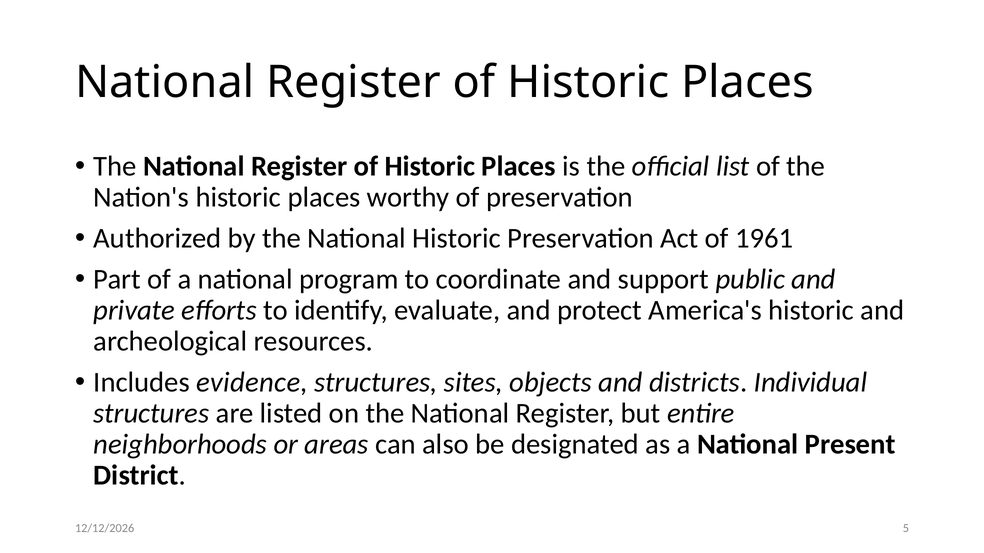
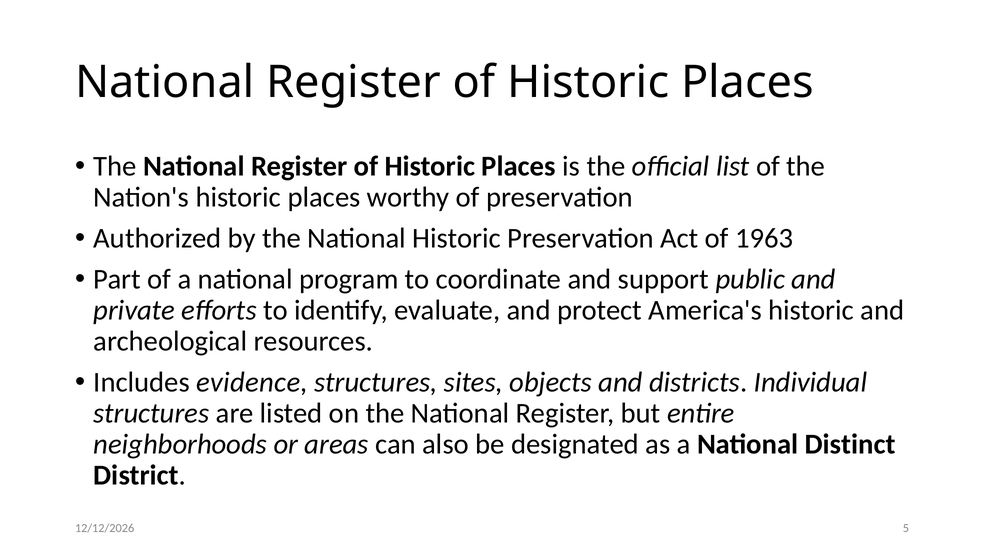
1961: 1961 -> 1963 (764, 238)
Present: Present -> Distinct (850, 445)
